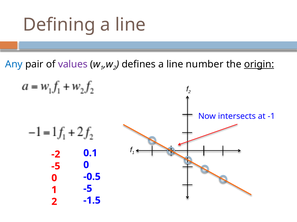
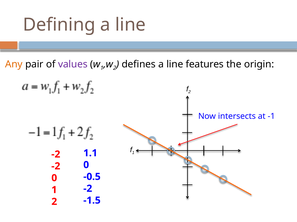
Any colour: blue -> orange (14, 64)
number: number -> features (205, 64)
origin underline: present -> none (259, 64)
0.1: 0.1 -> 1.1 (90, 154)
-5: -5 -> -2 (56, 167)
-5: -5 -> -2 (88, 189)
